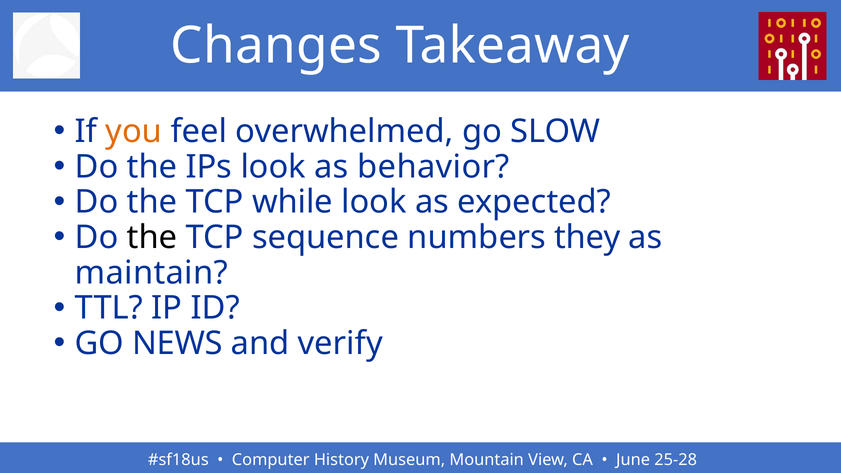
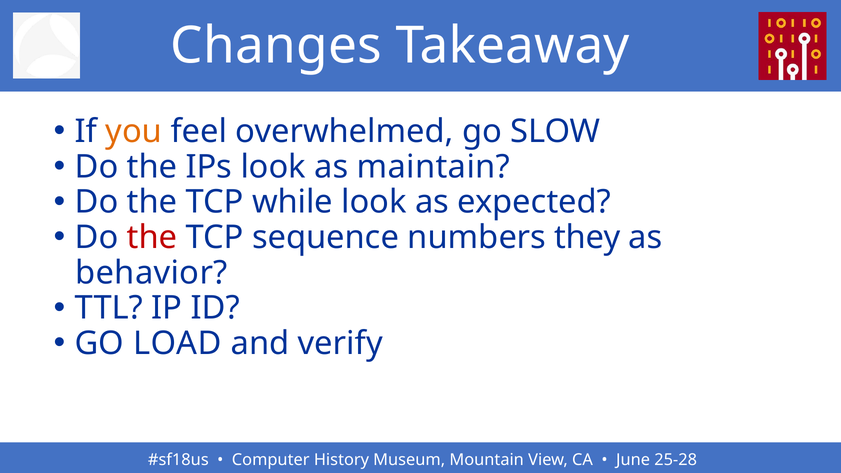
behavior: behavior -> maintain (434, 167)
the colour: black -> red (152, 237)
maintain: maintain -> behavior (151, 273)
NEWS: NEWS -> LOAD (177, 343)
